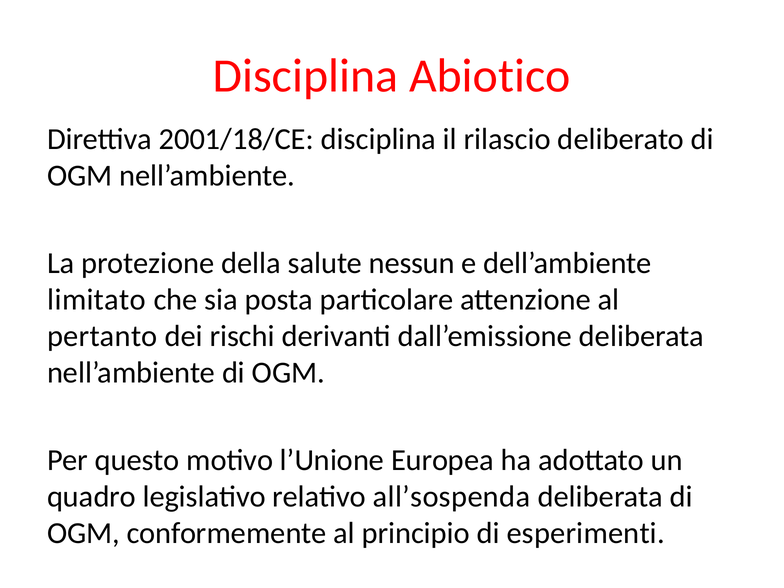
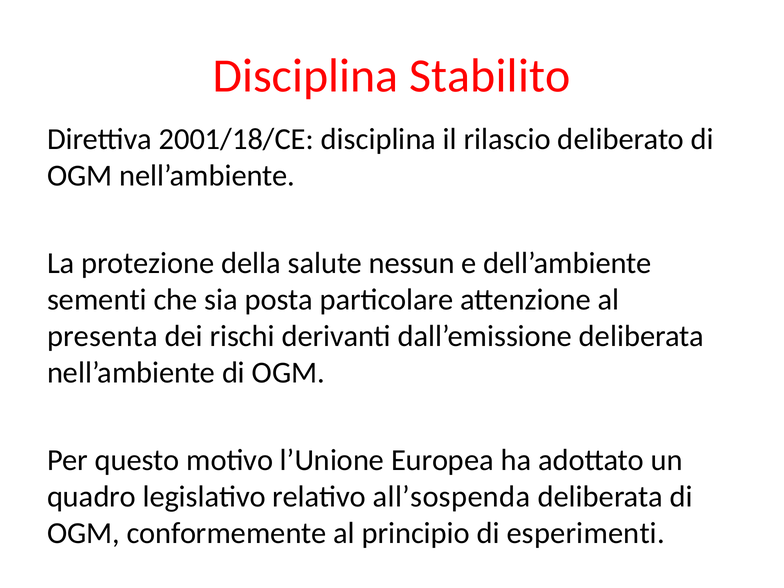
Abiotico: Abiotico -> Stabilito (490, 76)
limitato: limitato -> sementi (97, 300)
pertanto: pertanto -> presenta (102, 336)
